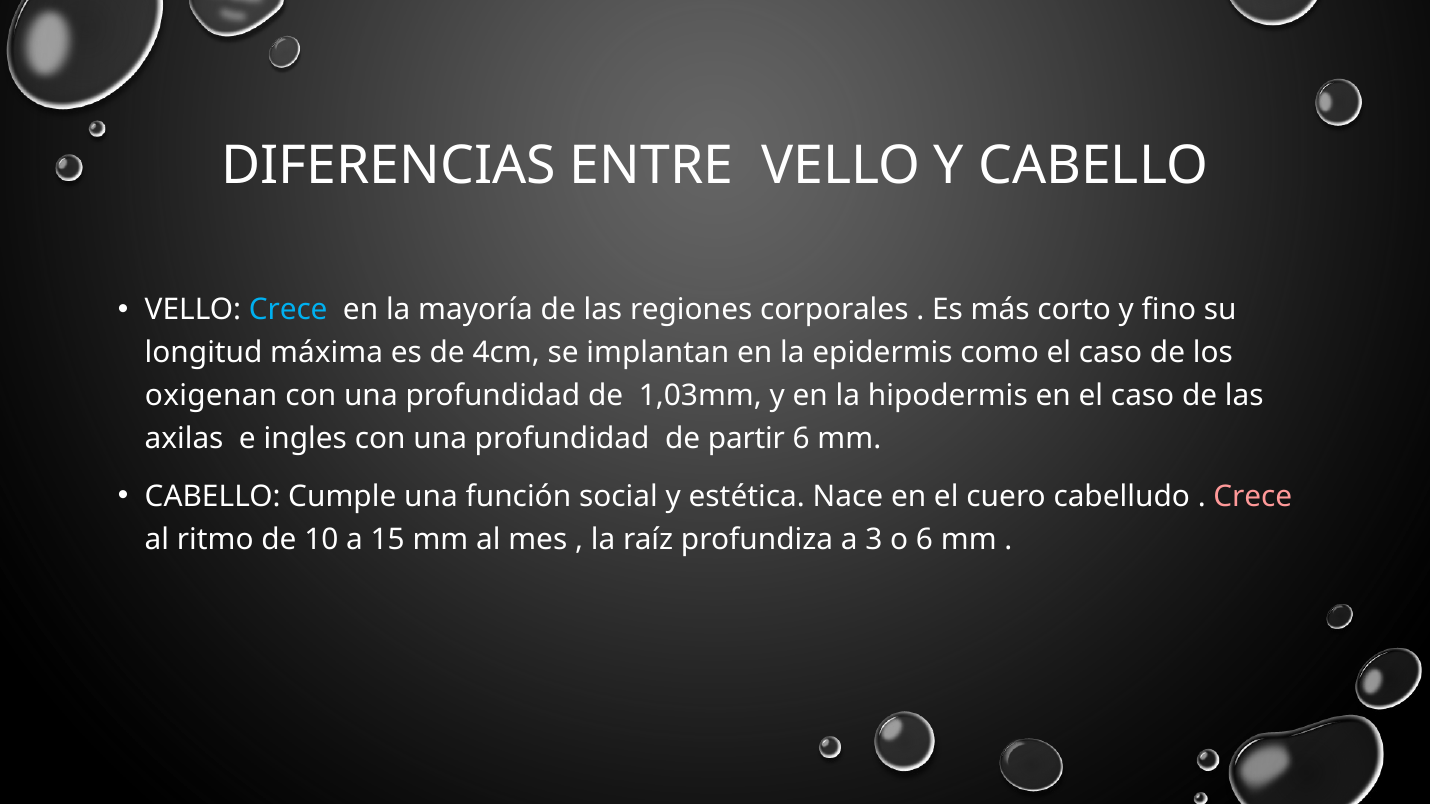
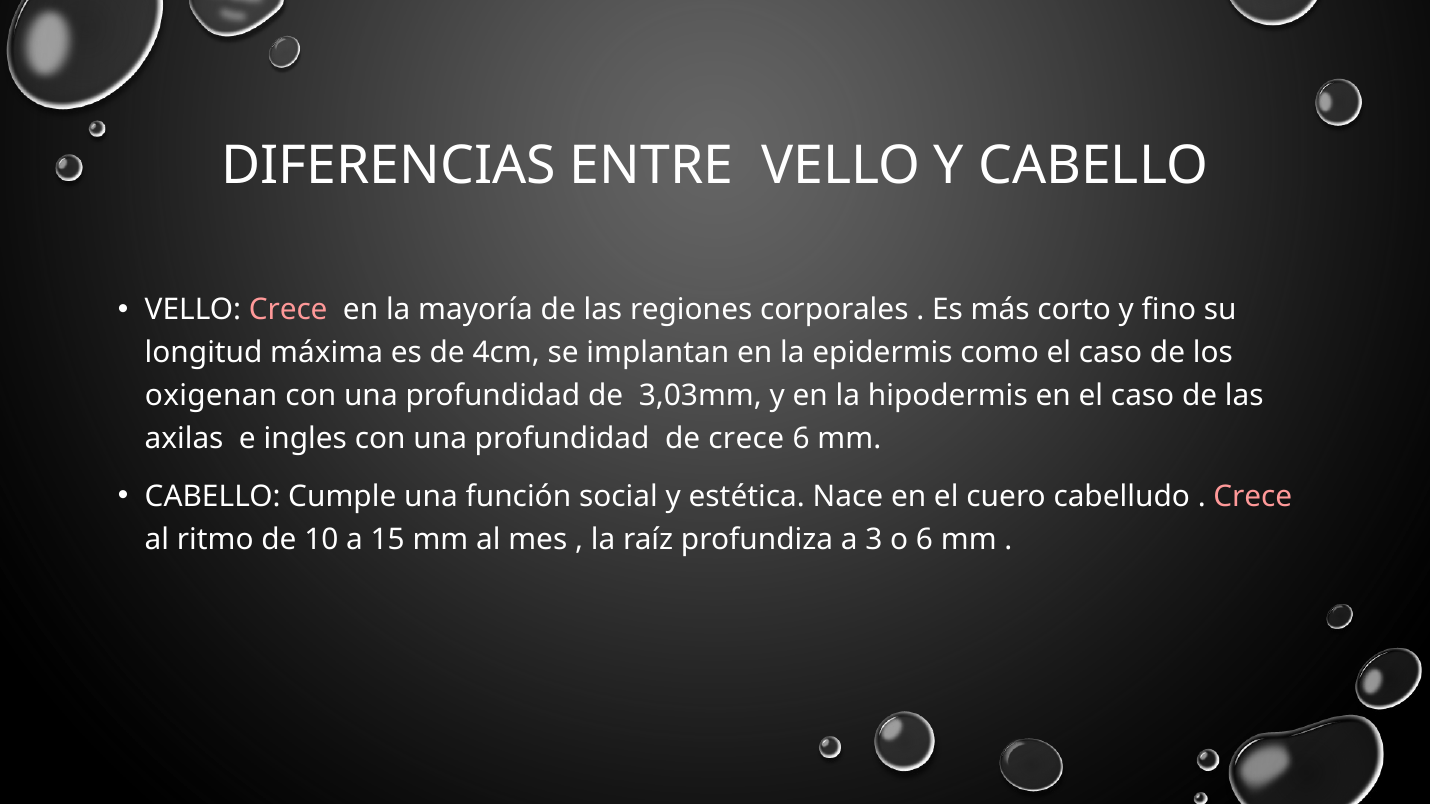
Crece colour: light blue -> pink (288, 310)
1,03mm: 1,03mm -> 3,03mm (700, 396)
de partir: partir -> crece (746, 439)
